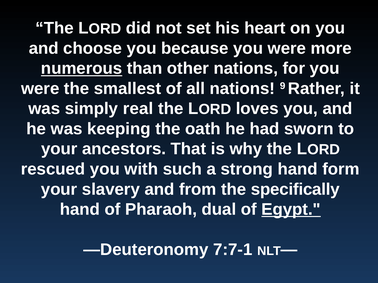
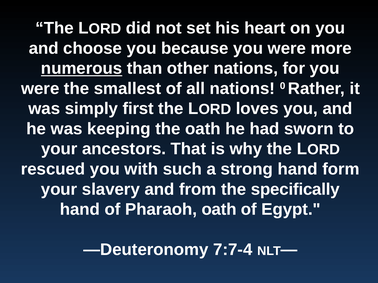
9: 9 -> 0 (283, 86)
real: real -> first (138, 109)
Pharaoh dual: dual -> oath (219, 210)
Egypt underline: present -> none (291, 210)
7:7-1: 7:7-1 -> 7:7-4 (233, 250)
